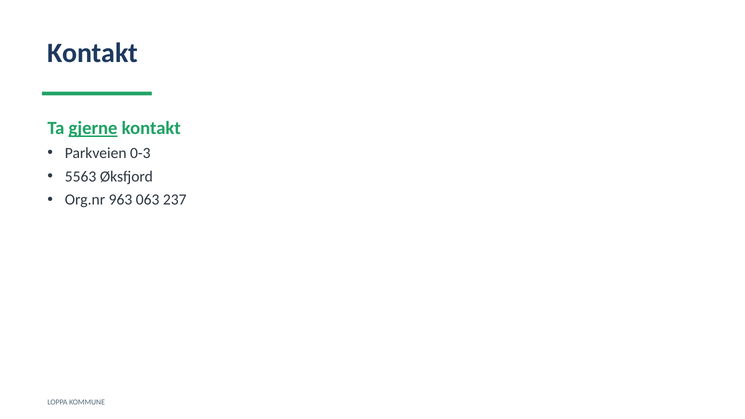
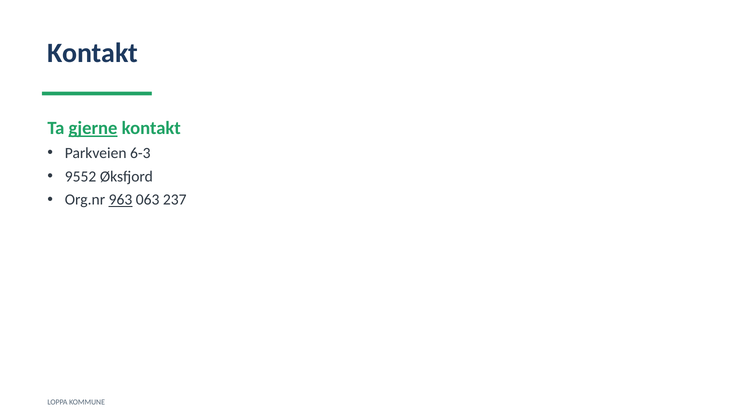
0-3: 0-3 -> 6-3 (140, 153)
5563: 5563 -> 9552 (81, 176)
963 underline: none -> present (120, 200)
